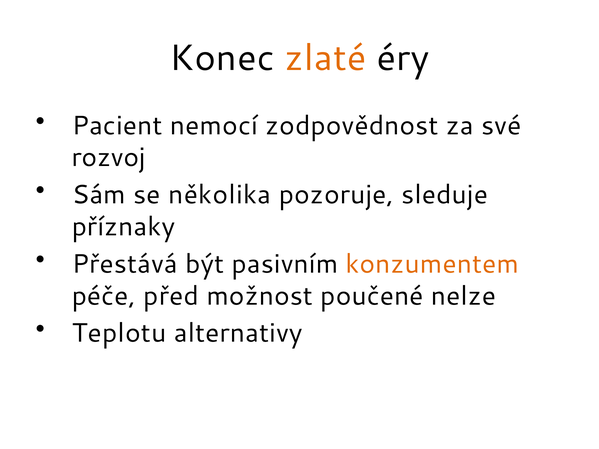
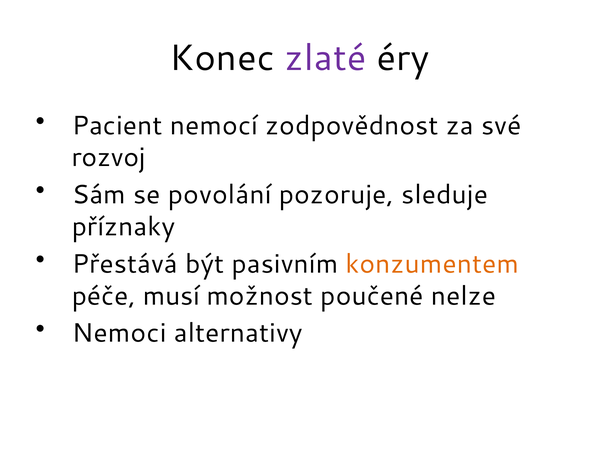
zlaté colour: orange -> purple (326, 58)
několika: několika -> povolání (220, 195)
před: před -> musí (171, 296)
Teplotu: Teplotu -> Nemoci (119, 333)
